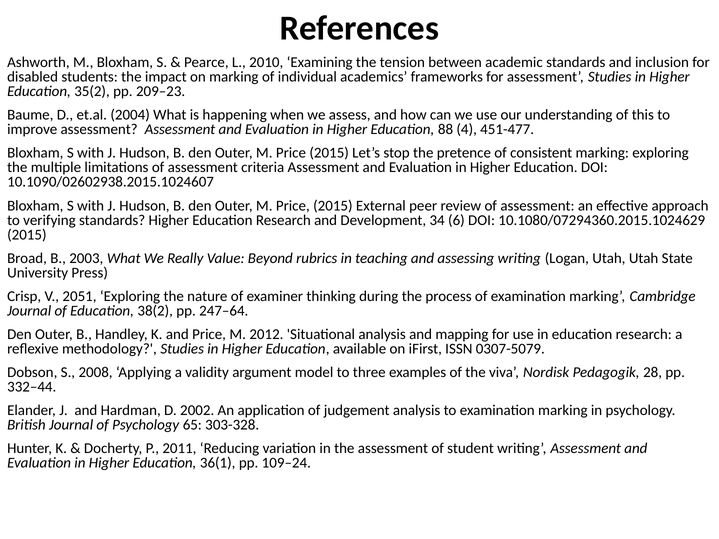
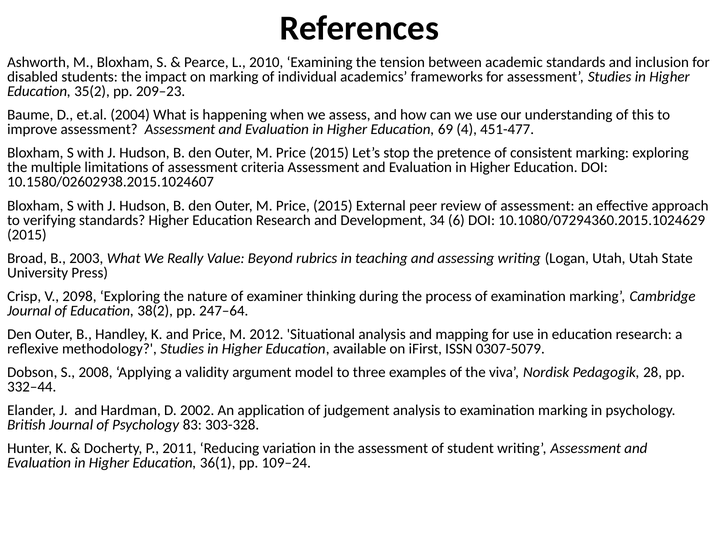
88: 88 -> 69 (446, 130)
10.1090/02602938.2015.1024607: 10.1090/02602938.2015.1024607 -> 10.1580/02602938.2015.1024607 (111, 182)
2051: 2051 -> 2098 (79, 296)
65: 65 -> 83 (192, 425)
